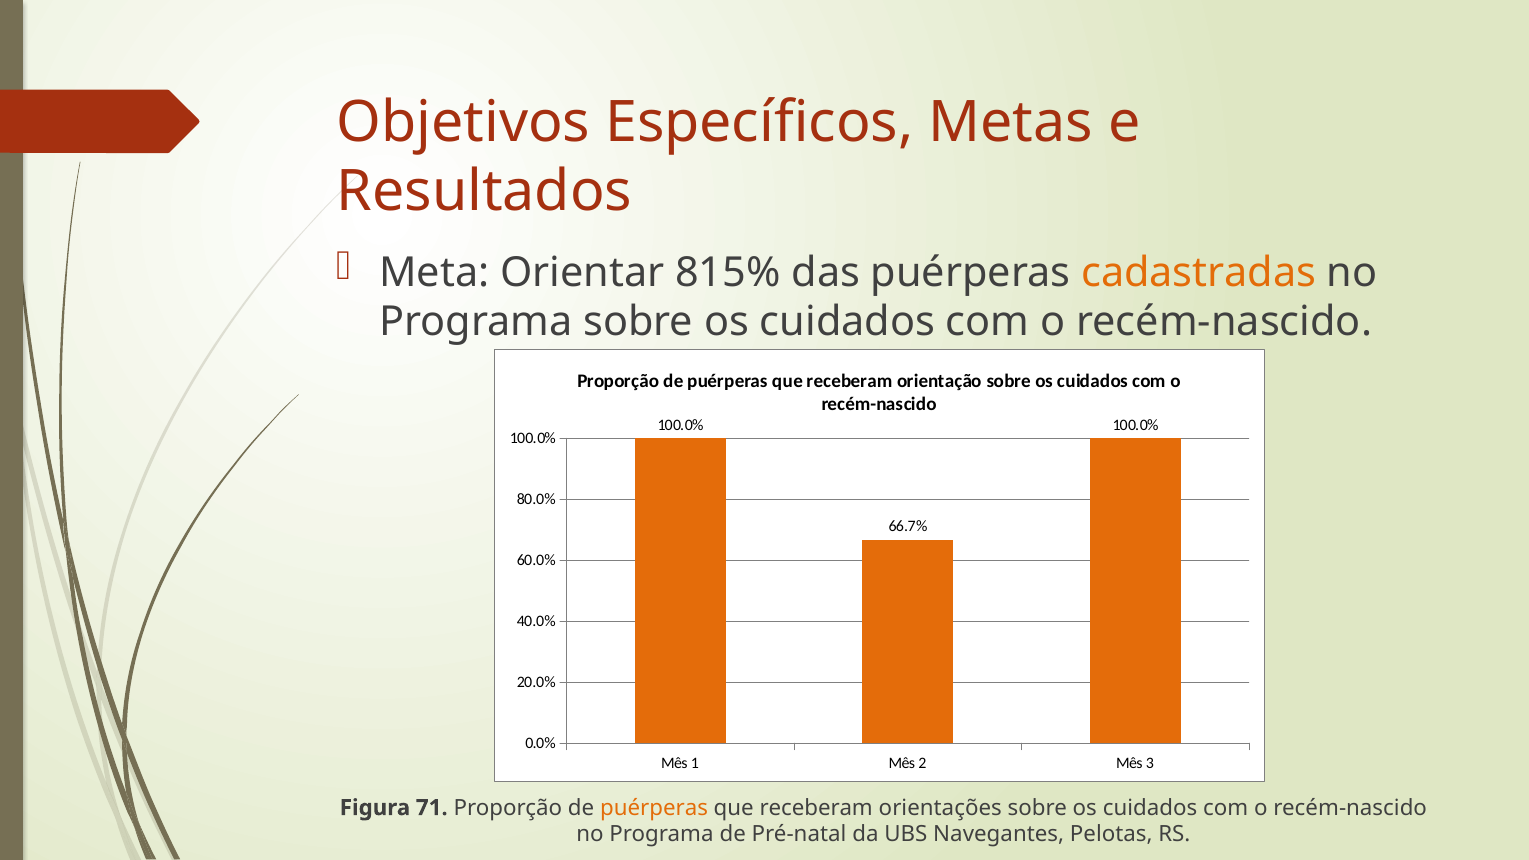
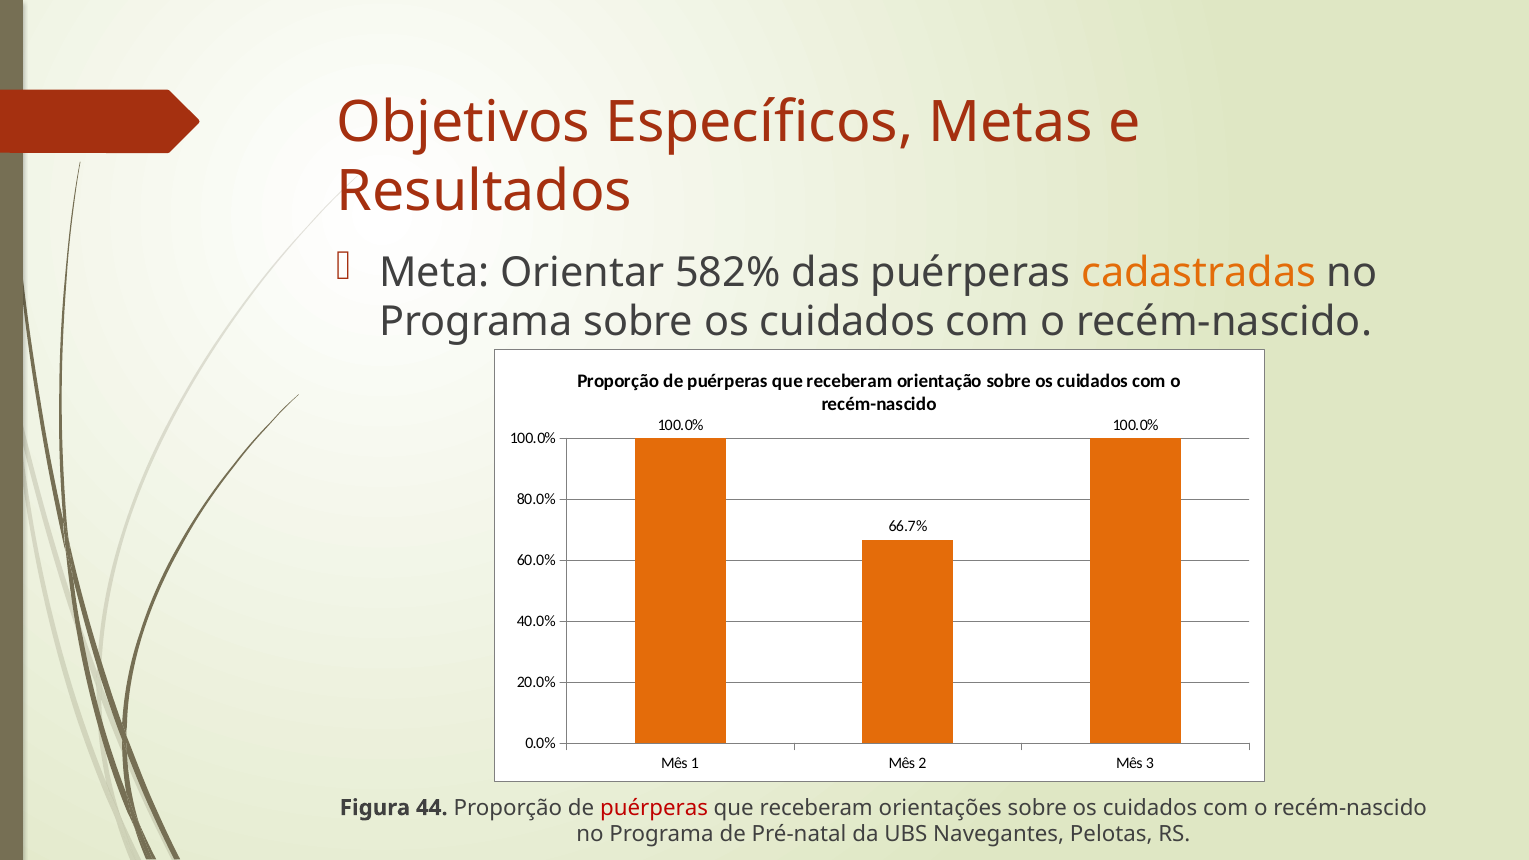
815%: 815% -> 582% (728, 272)
71: 71 -> 44 (432, 808)
puérperas colour: orange -> red (654, 808)
